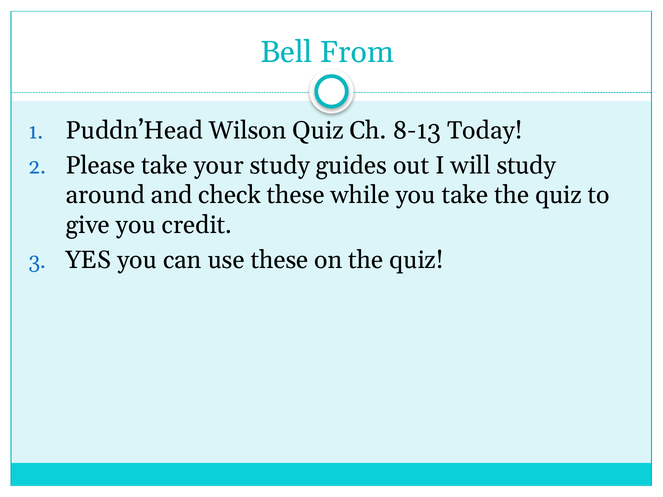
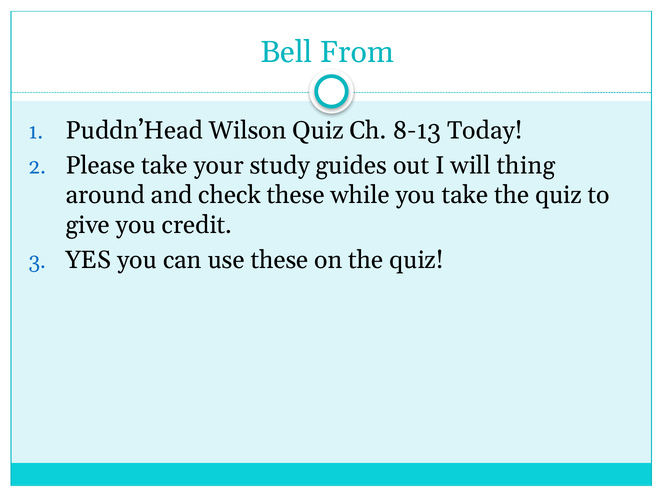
will study: study -> thing (526, 166)
